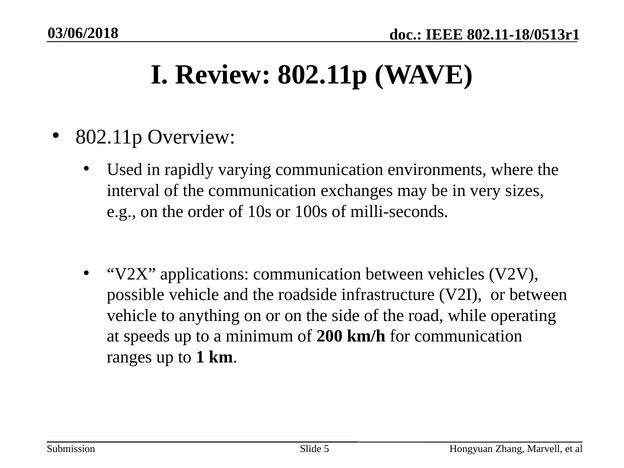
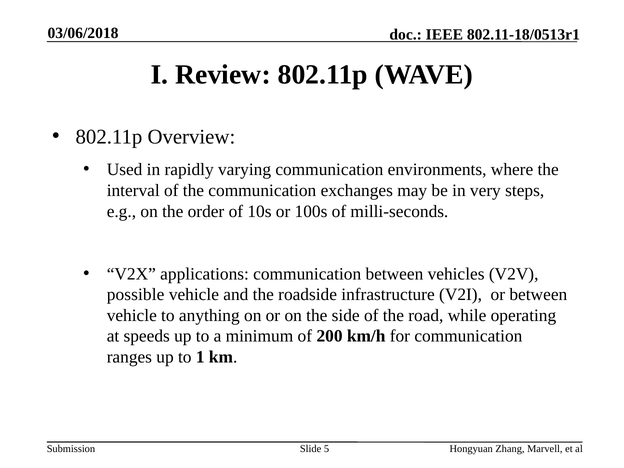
sizes: sizes -> steps (525, 191)
